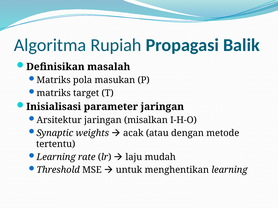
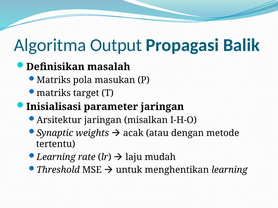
Rupiah: Rupiah -> Output (116, 45)
